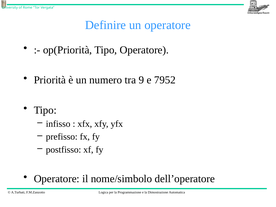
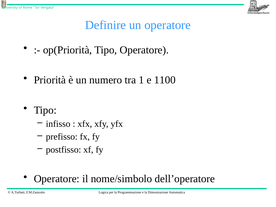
9: 9 -> 1 (141, 80)
7952: 7952 -> 1100 (165, 80)
